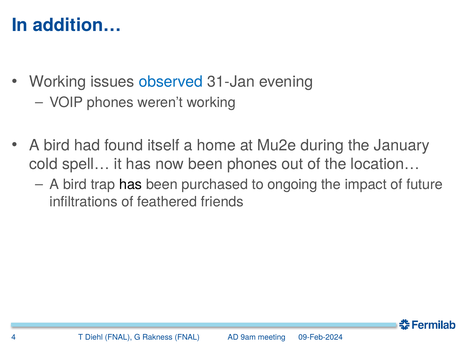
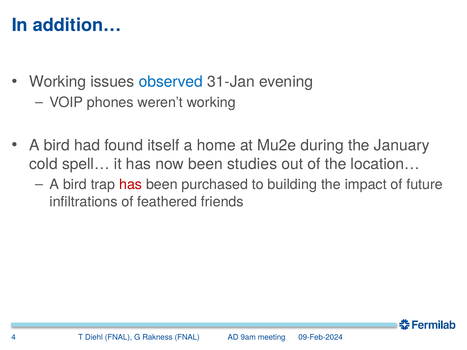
been phones: phones -> studies (252, 164)
has colour: black -> red (131, 185)
ongoing: ongoing -> building (292, 185)
